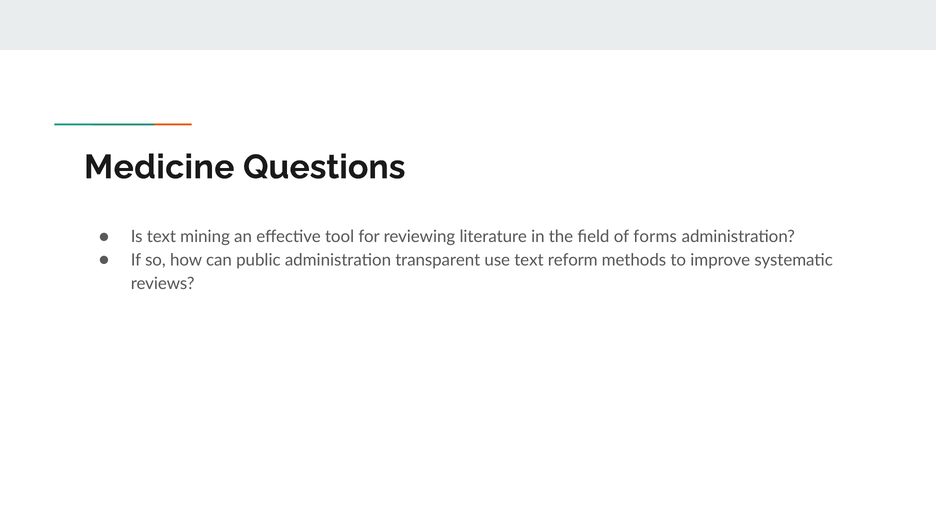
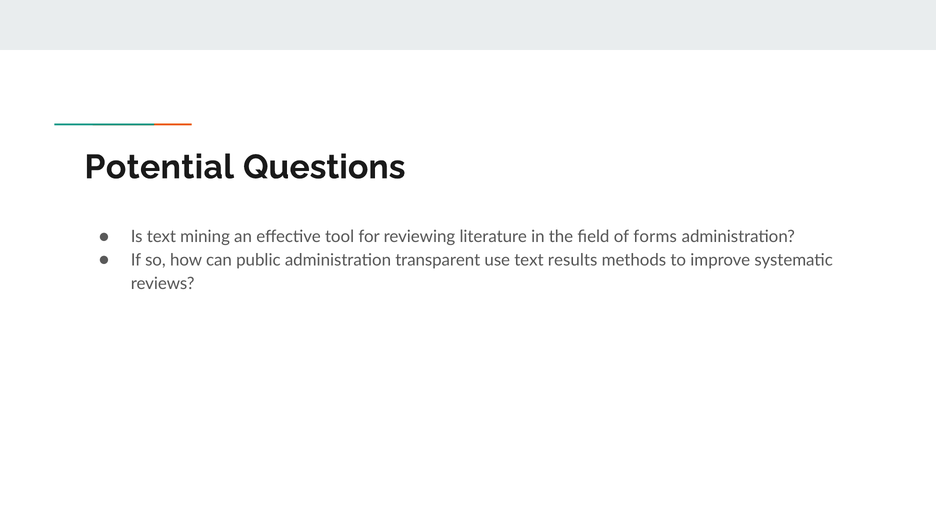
Medicine: Medicine -> Potential (159, 167)
reform: reform -> results (573, 260)
